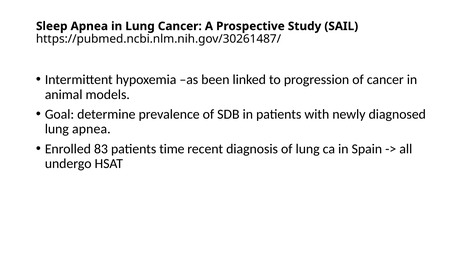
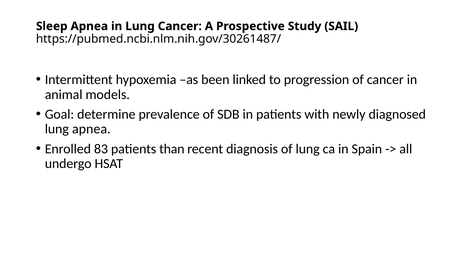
time: time -> than (172, 149)
